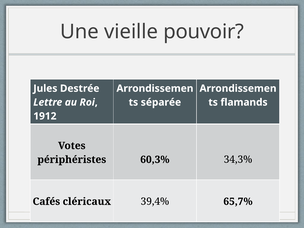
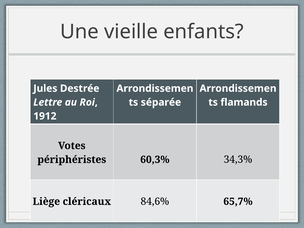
pouvoir: pouvoir -> enfants (204, 32)
Cafés: Cafés -> Liège (46, 202)
39,4%: 39,4% -> 84,6% (155, 202)
